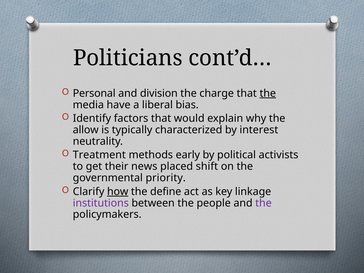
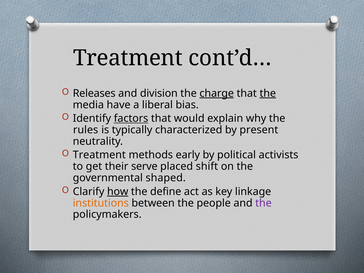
Politicians: Politicians -> Treatment (128, 58)
Personal: Personal -> Releases (94, 93)
charge underline: none -> present (217, 93)
factors underline: none -> present (131, 118)
allow: allow -> rules (86, 130)
interest: interest -> present (259, 130)
news: news -> serve (144, 166)
priority: priority -> shaped (166, 178)
institutions colour: purple -> orange (101, 203)
